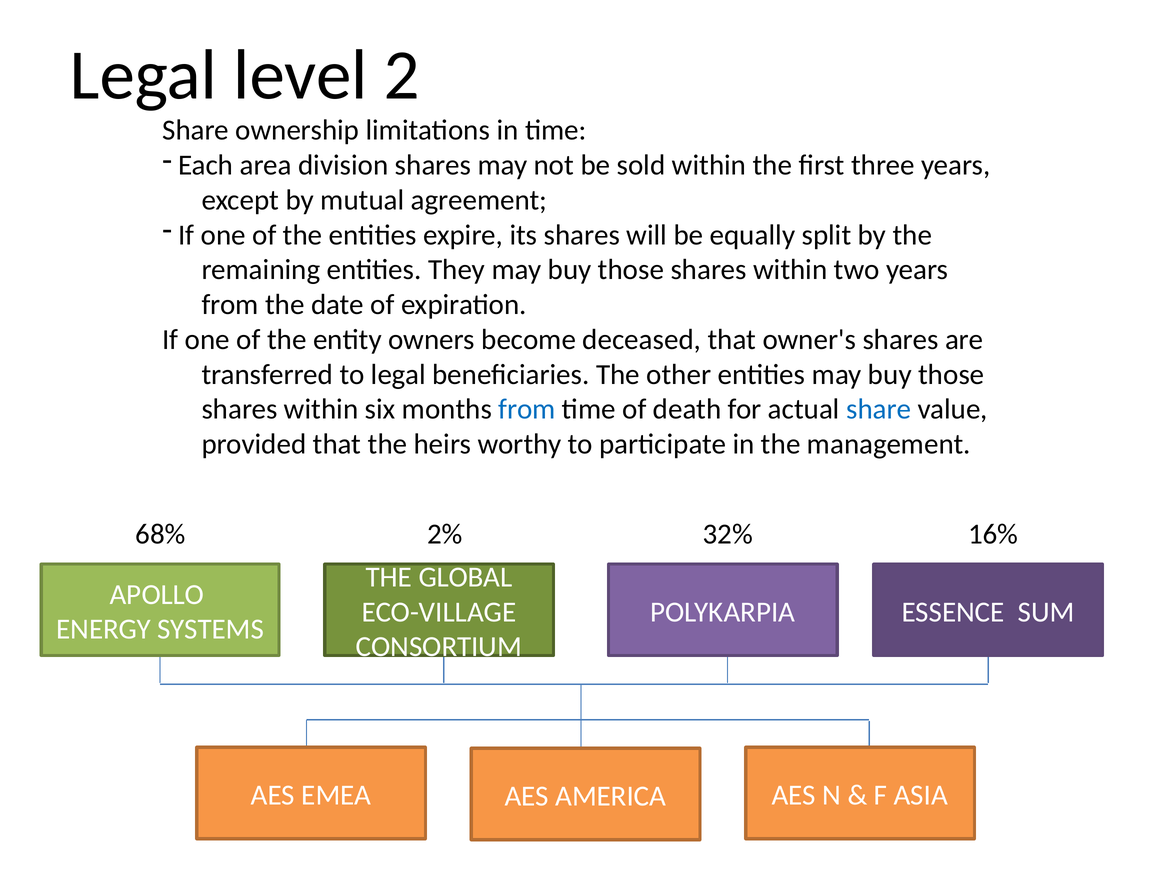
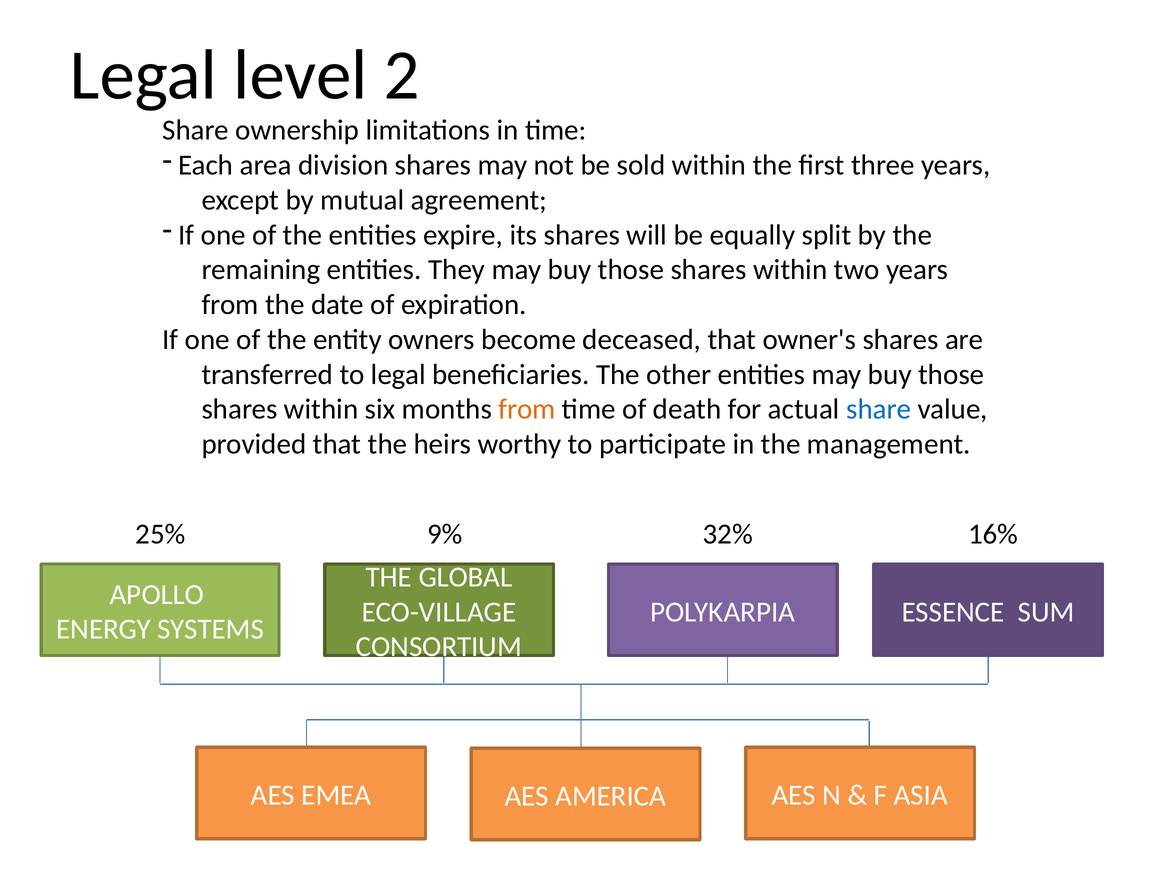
from colour: blue -> orange (527, 409)
68%: 68% -> 25% (160, 534)
2%: 2% -> 9% (445, 534)
